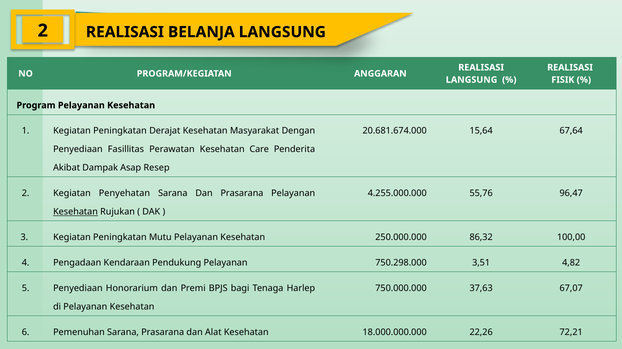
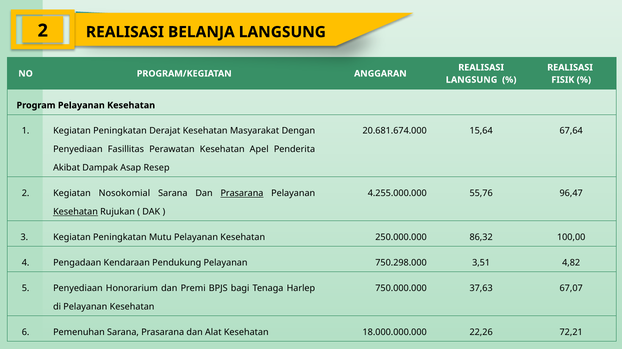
Care: Care -> Apel (259, 149)
Penyehatan: Penyehatan -> Nosokomial (124, 193)
Prasarana underline: none -> present (242, 193)
